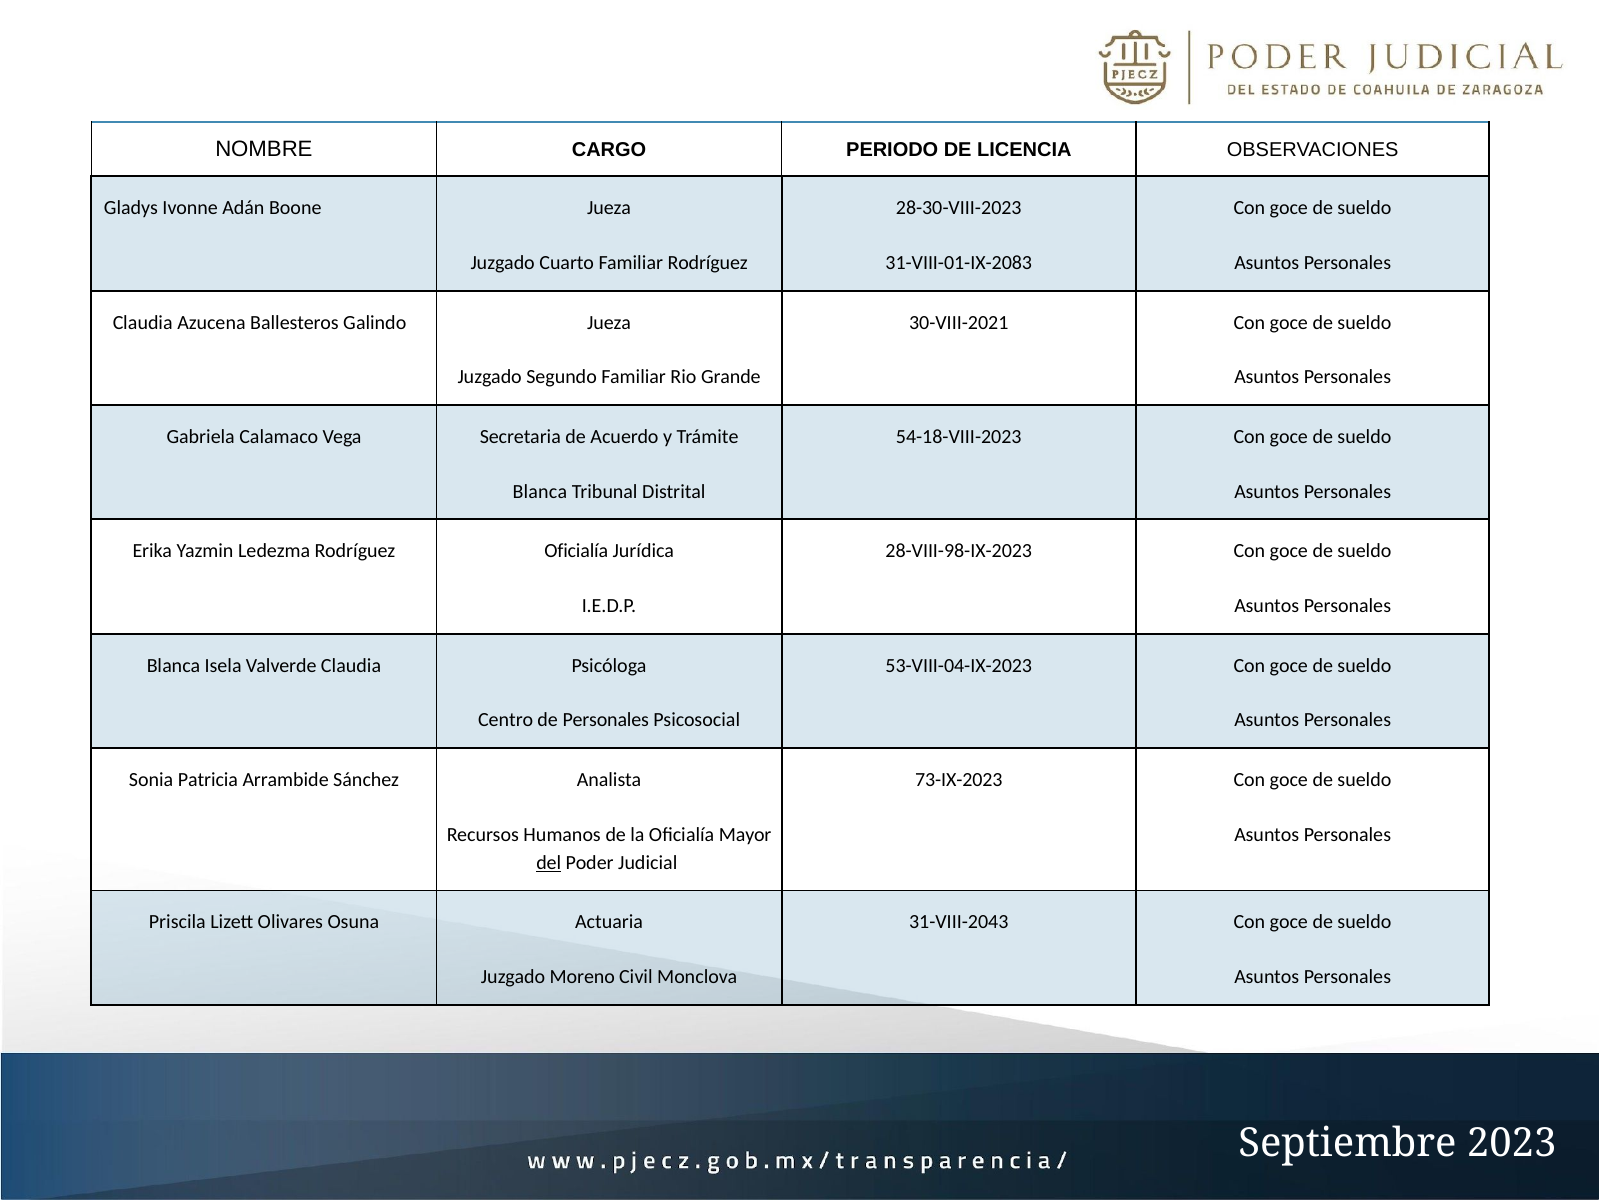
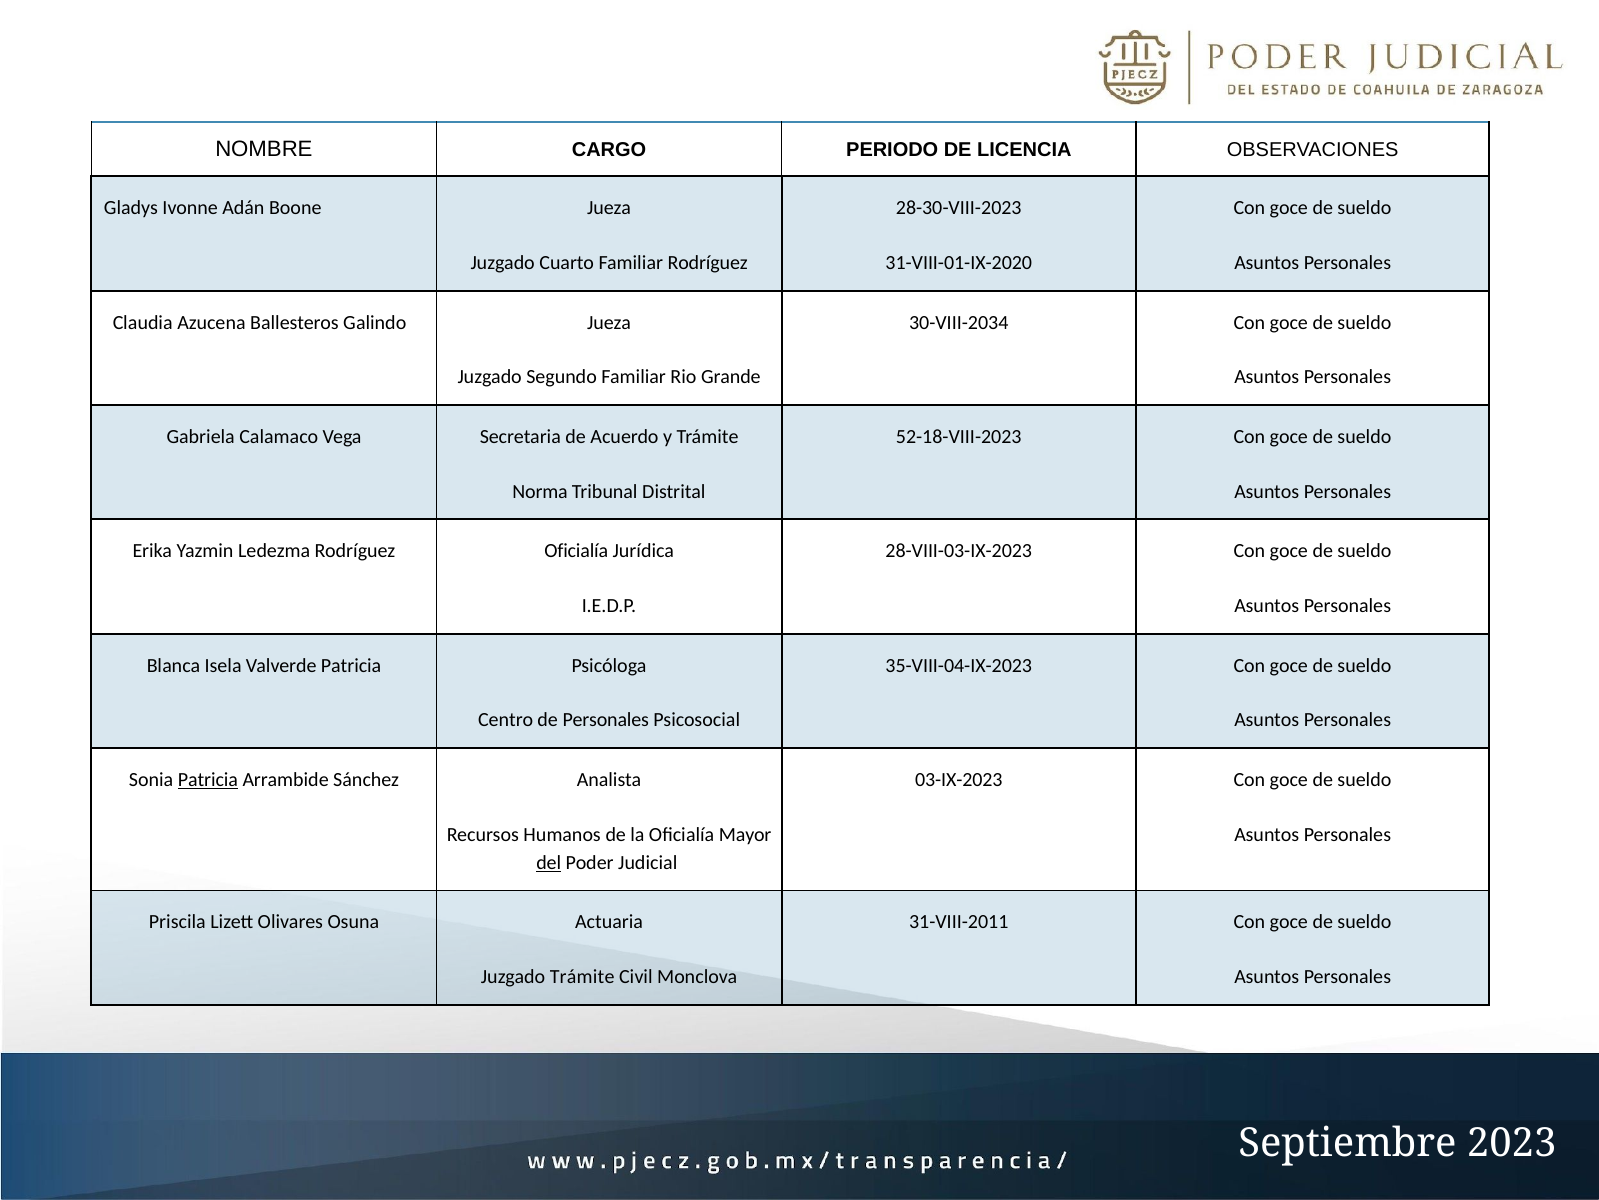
31-VIII-01-IX-2083: 31-VIII-01-IX-2083 -> 31-VIII-01-IX-2020 (959, 262)
30-VIII-2021: 30-VIII-2021 -> 30-VIII-2034 (959, 322)
54-18-VIII-2023: 54-18-VIII-2023 -> 52-18-VIII-2023 (959, 437)
Blanca: Blanca -> Norma (540, 491)
28-VIII-98-IX-2023: 28-VIII-98-IX-2023 -> 28-VIII-03-IX-2023 (959, 551)
Valverde Claudia: Claudia -> Patricia (351, 665)
53-VIII-04-IX-2023: 53-VIII-04-IX-2023 -> 35-VIII-04-IX-2023 (959, 665)
Patricia underline: none -> present (208, 780)
73-IX-2023: 73-IX-2023 -> 03-IX-2023 (959, 780)
31-VIII-2043: 31-VIII-2043 -> 31-VIII-2011 (959, 922)
Juzgado Moreno: Moreno -> Trámite (582, 976)
